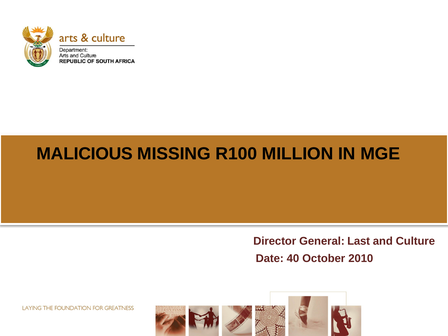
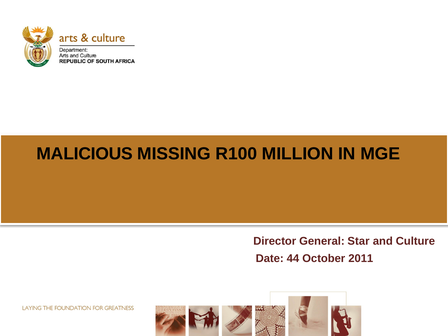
Last: Last -> Star (359, 241)
40: 40 -> 44 (293, 258)
2010: 2010 -> 2011 (361, 258)
